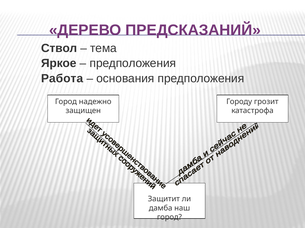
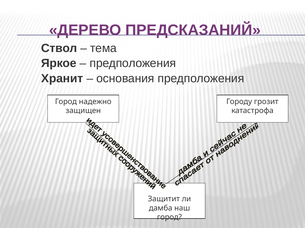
Работа: Работа -> Хранит (62, 79)
